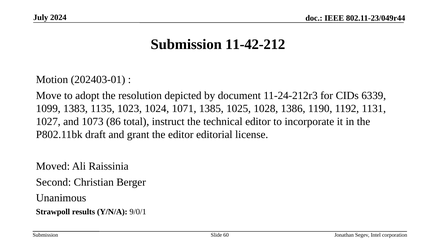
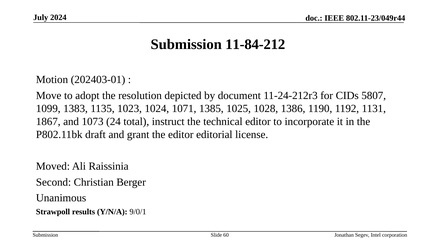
11-42-212: 11-42-212 -> 11-84-212 (255, 45)
6339: 6339 -> 5807 (374, 96)
1027: 1027 -> 1867 (48, 122)
86: 86 -> 24 (113, 122)
